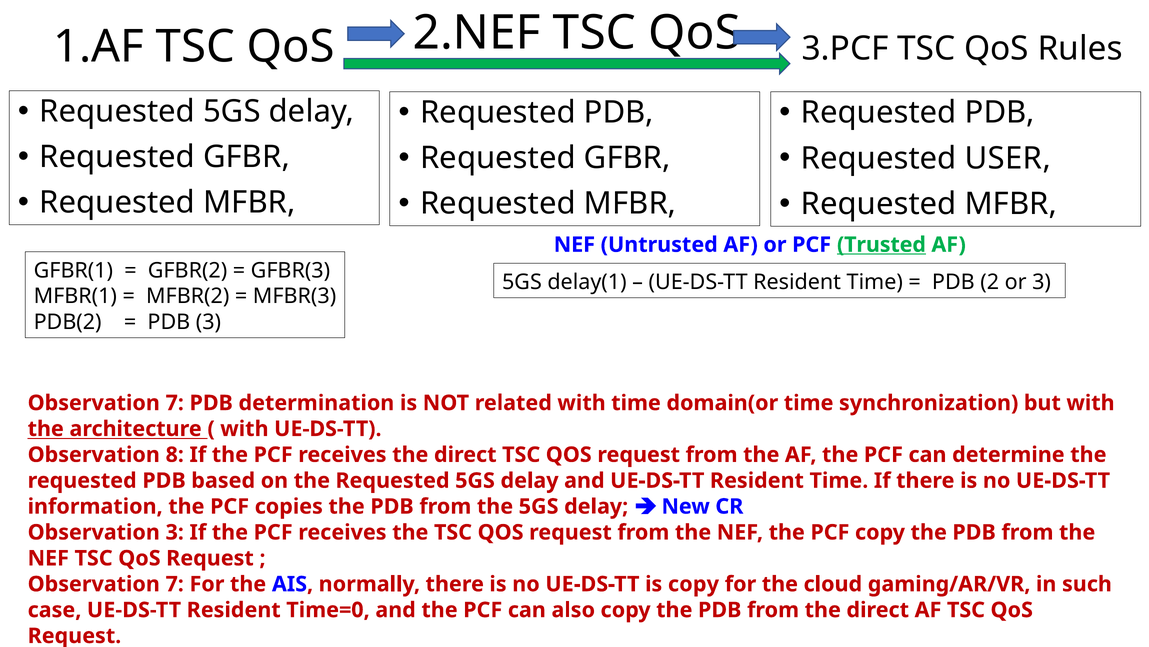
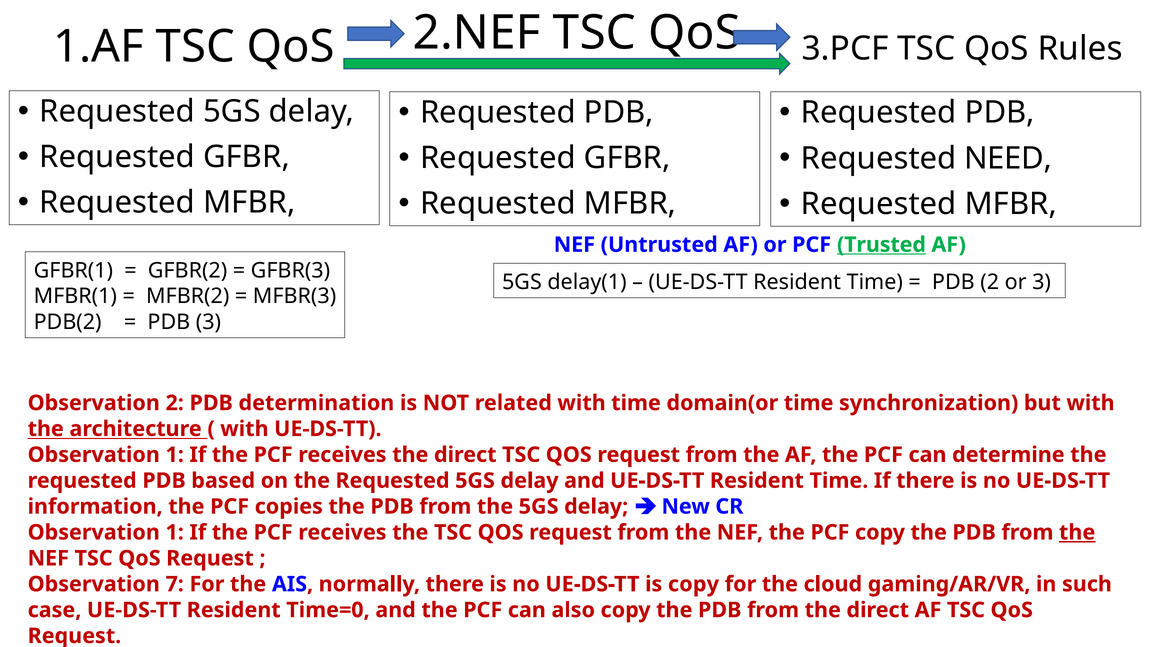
USER: USER -> NEED (1008, 158)
7: 7 -> 2 (175, 403)
8: 8 -> 1 (175, 454)
3: 3 -> 1 (175, 532)
the underline: none -> present (1077, 532)
